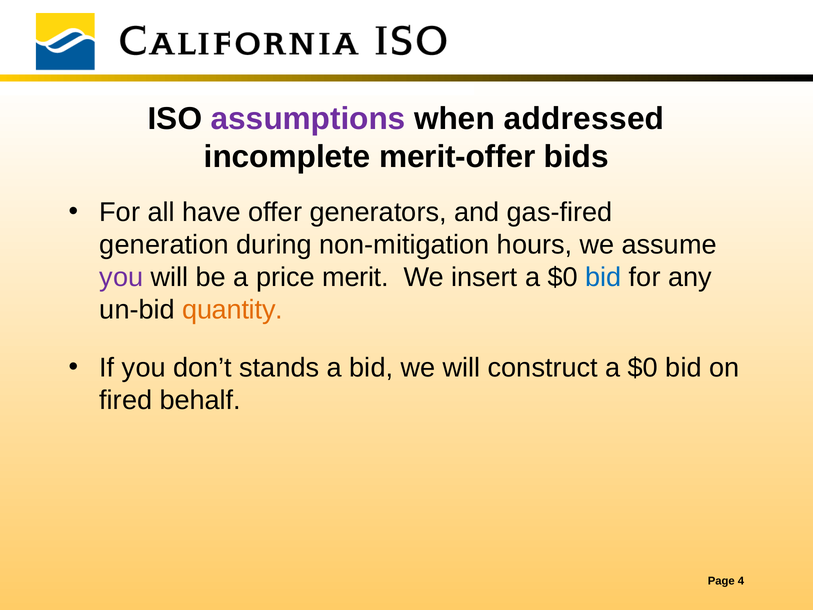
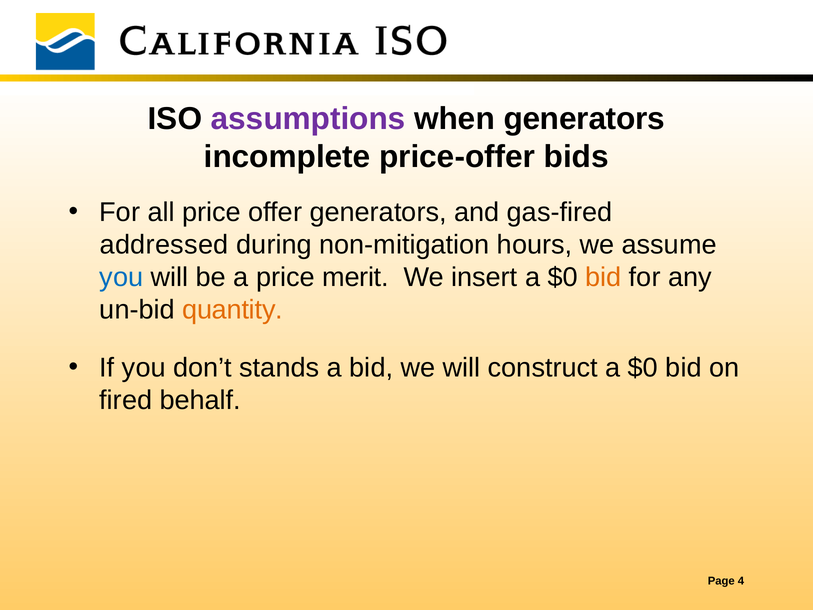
when addressed: addressed -> generators (584, 119)
merit-offer: merit-offer -> price-offer (457, 157)
all have: have -> price (212, 212)
generation: generation -> addressed (164, 245)
you colour: purple -> blue (121, 277)
bid colour: blue -> orange (603, 277)
